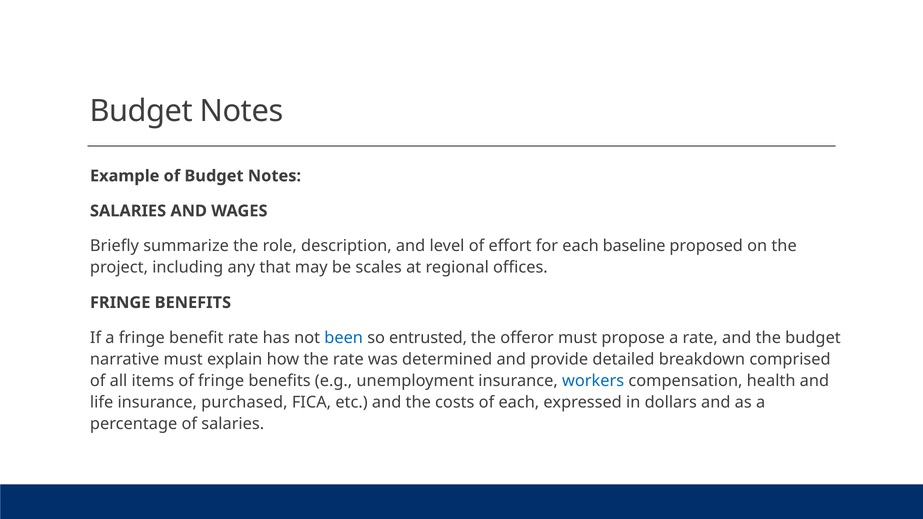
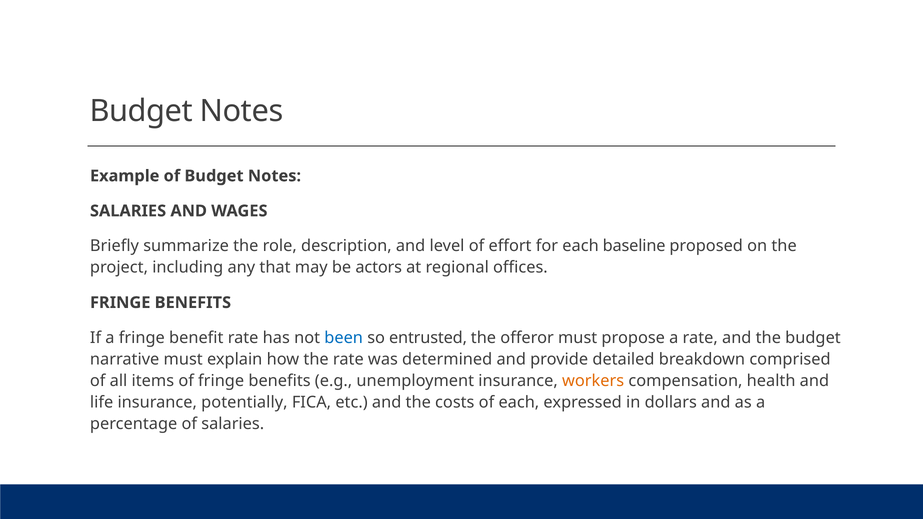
scales: scales -> actors (379, 268)
workers colour: blue -> orange (593, 381)
purchased: purchased -> potentially (244, 403)
